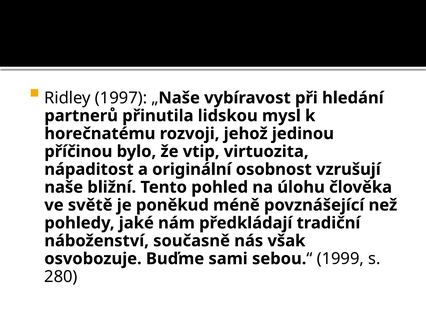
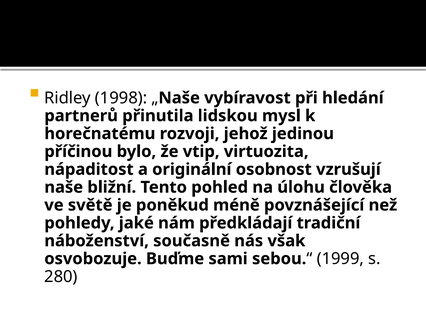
1997: 1997 -> 1998 (121, 98)
